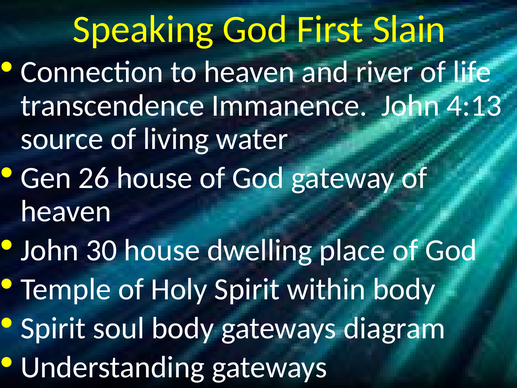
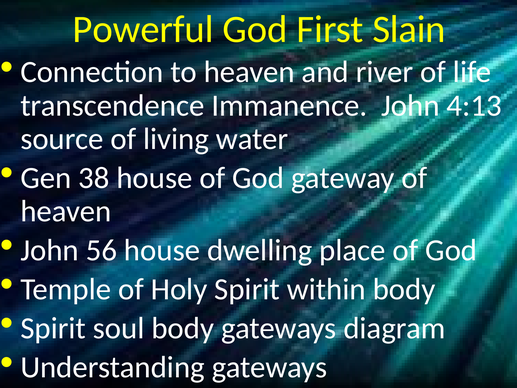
Speaking: Speaking -> Powerful (143, 29)
26: 26 -> 38 (94, 178)
30: 30 -> 56 (101, 250)
